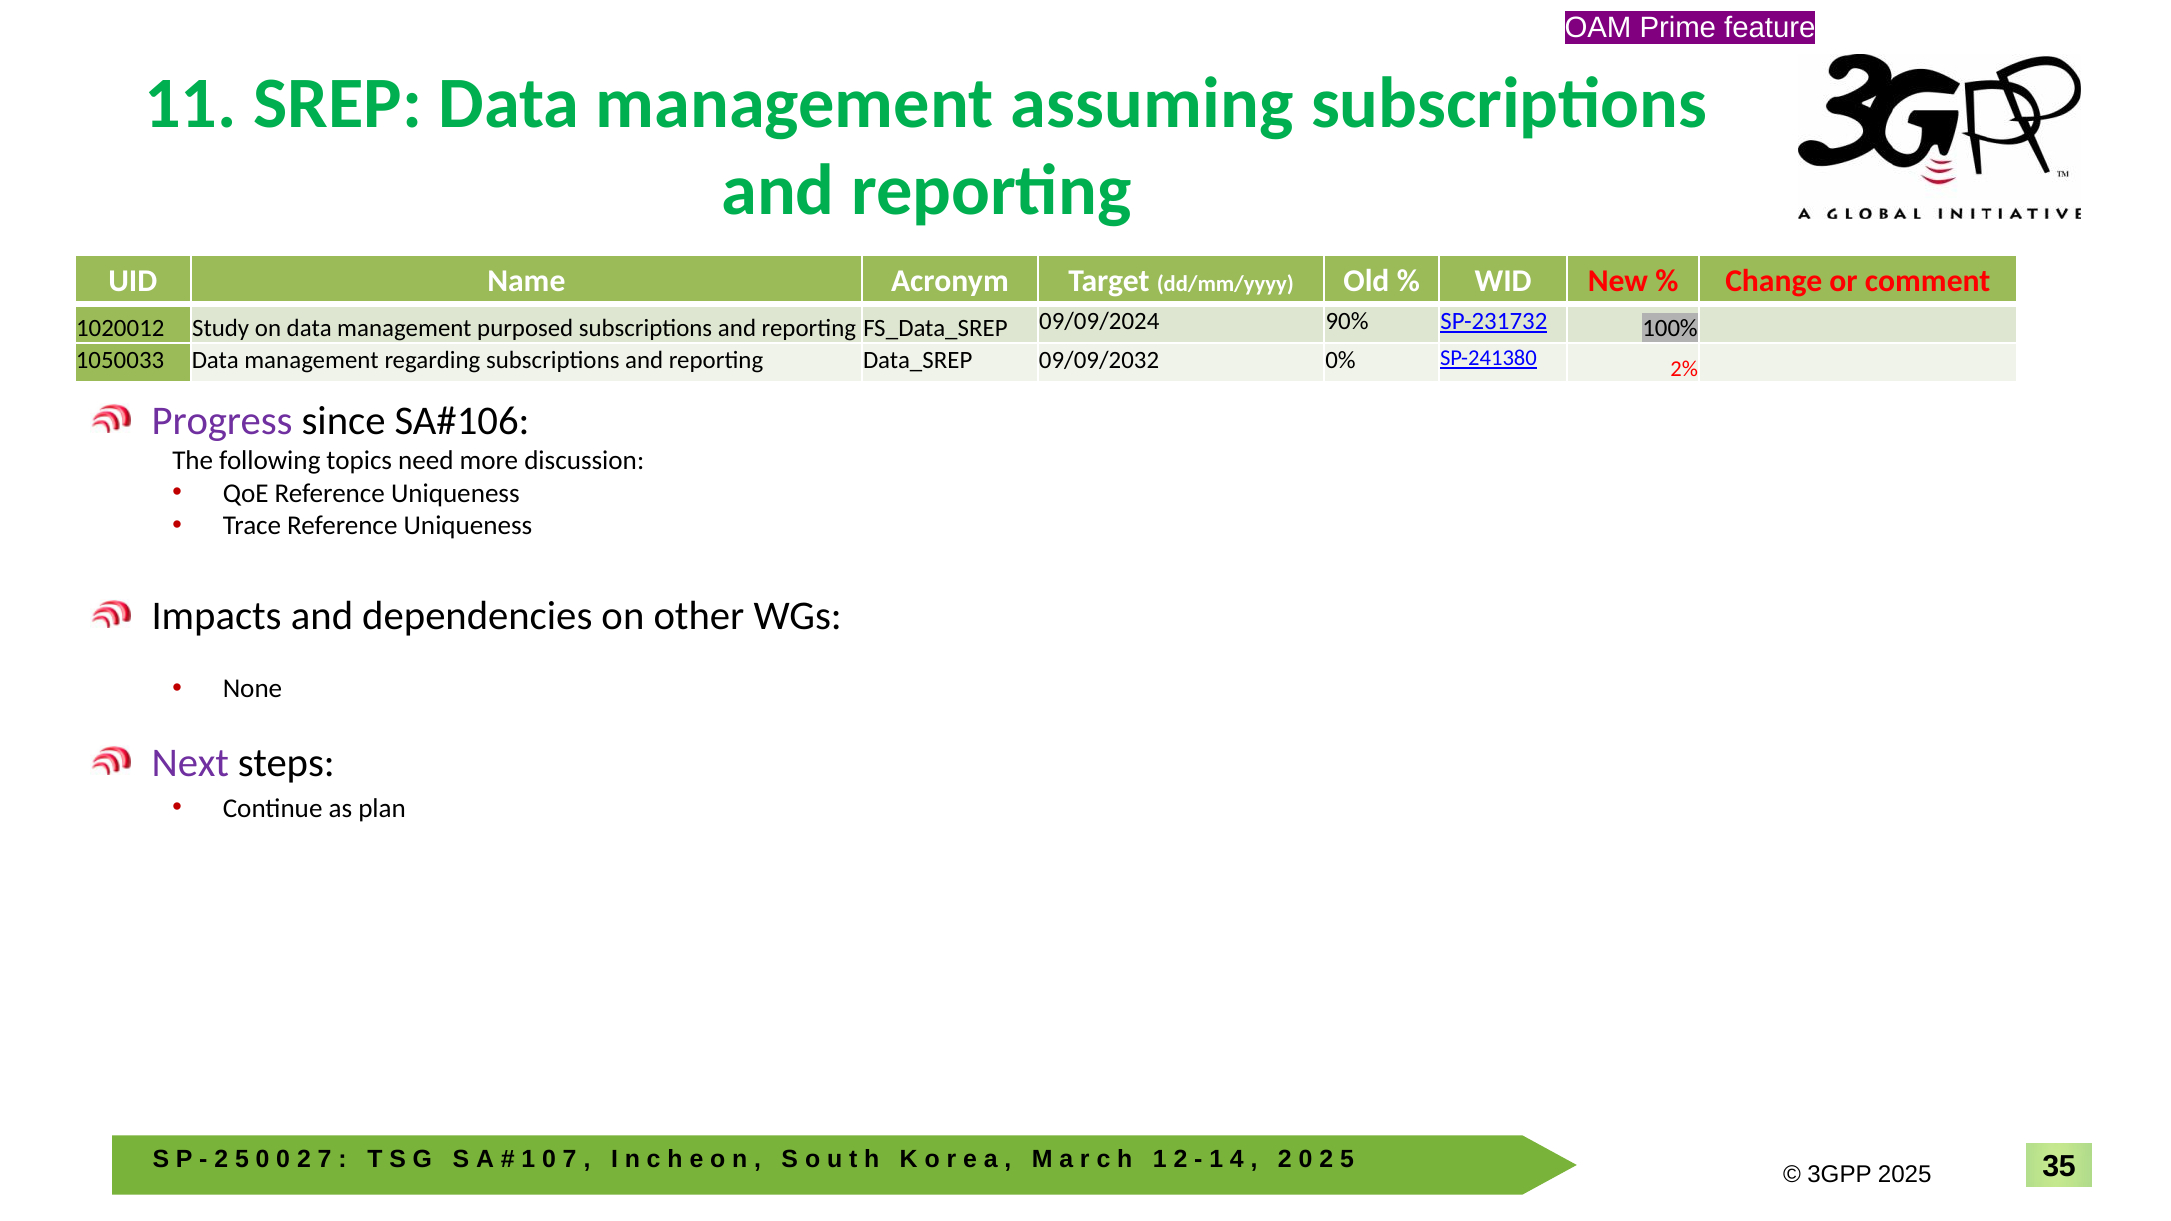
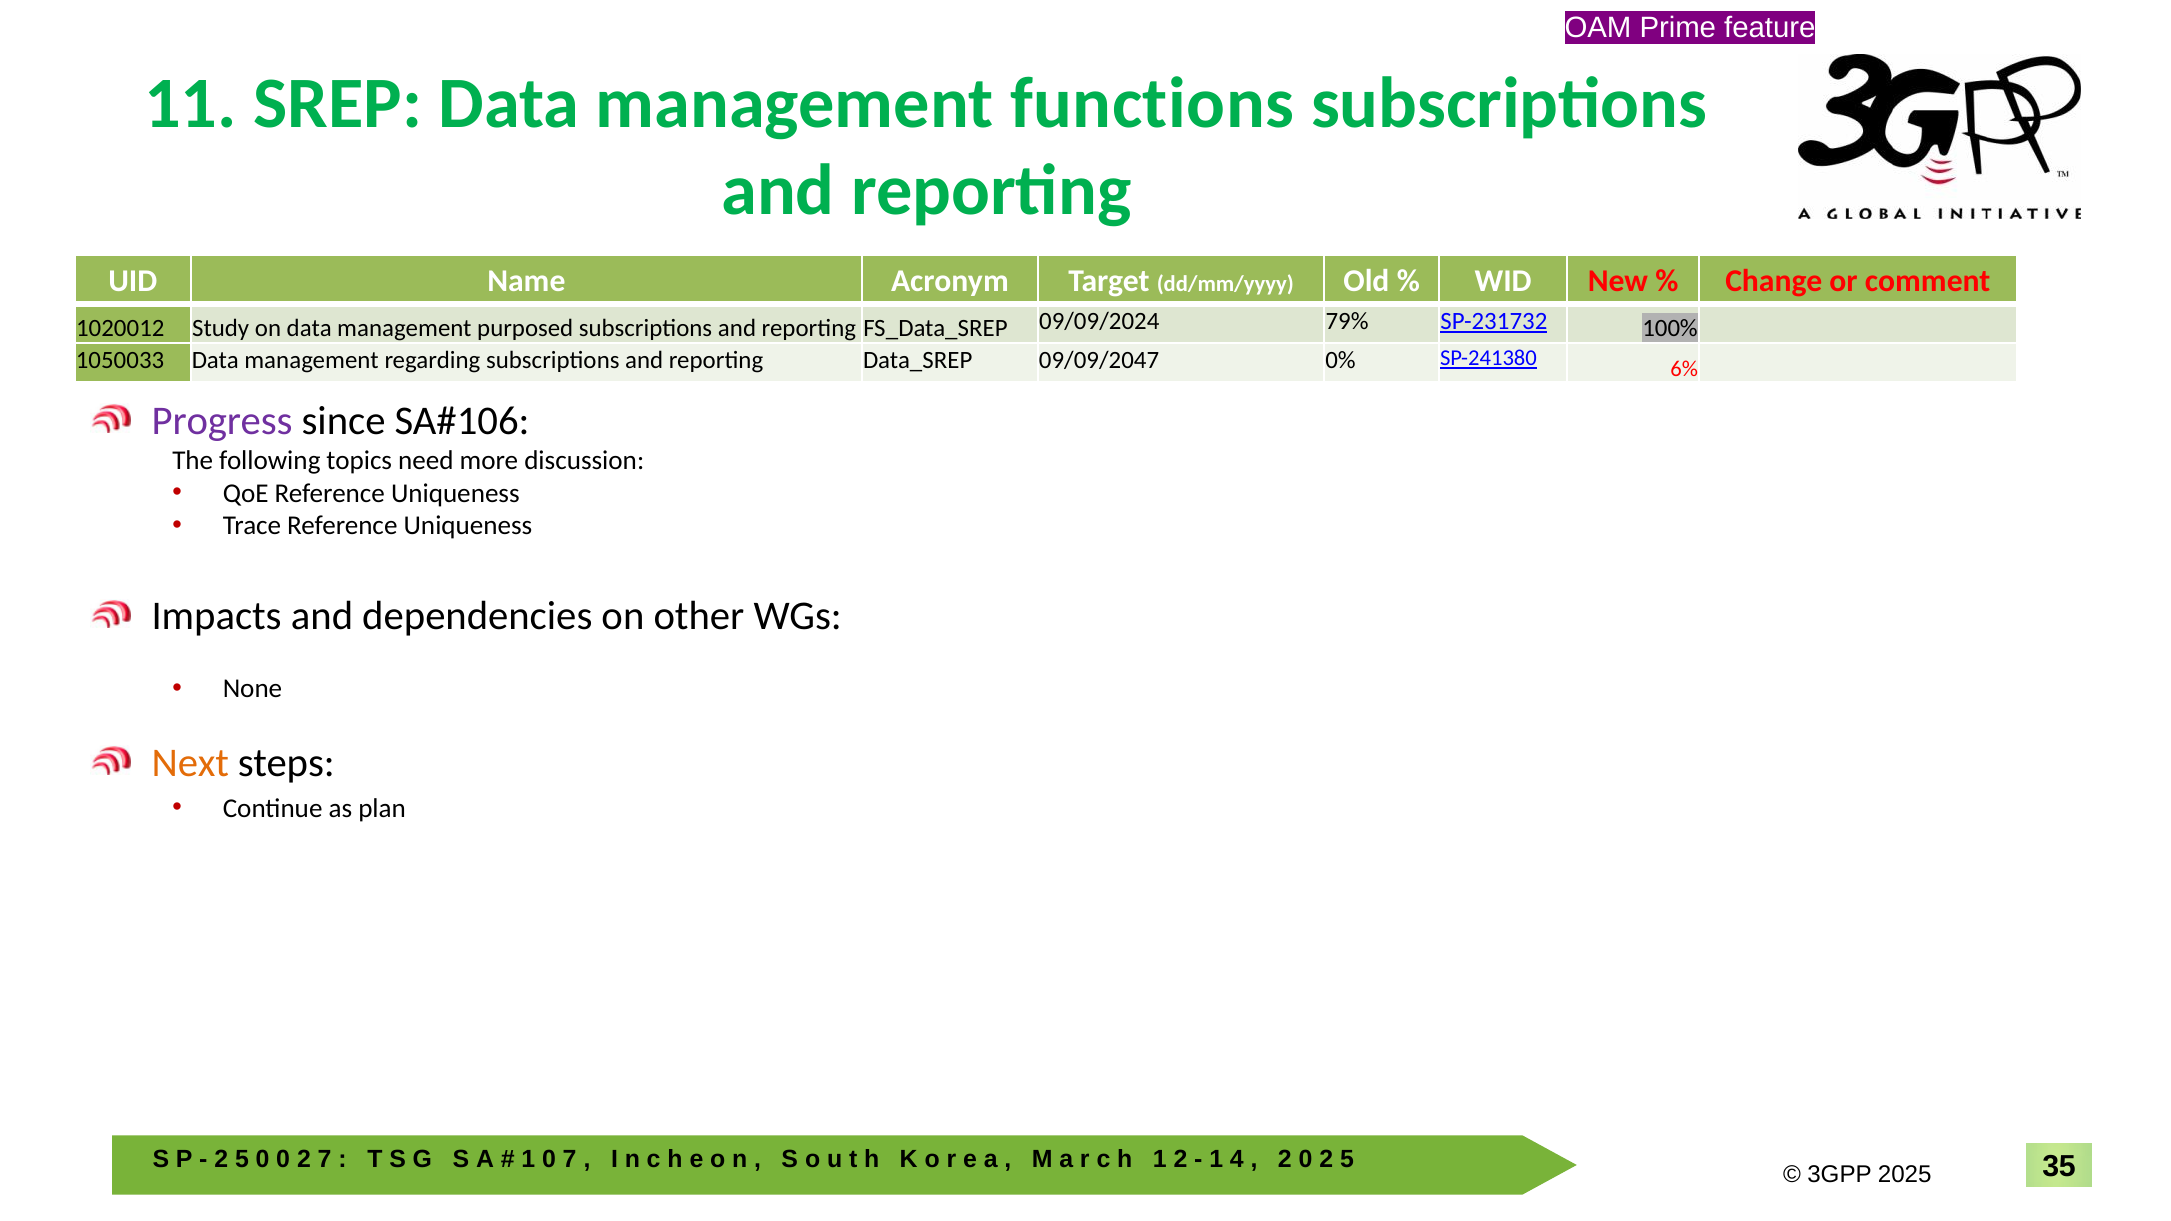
assuming: assuming -> functions (1152, 104)
90%: 90% -> 79% (1347, 321)
09/09/2032: 09/09/2032 -> 09/09/2047 (1099, 360)
2%: 2% -> 6% (1684, 369)
Next colour: purple -> orange (190, 763)
